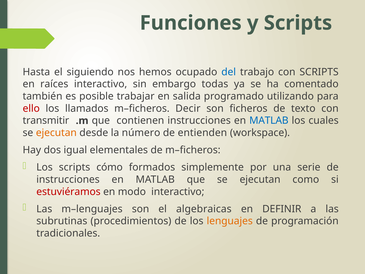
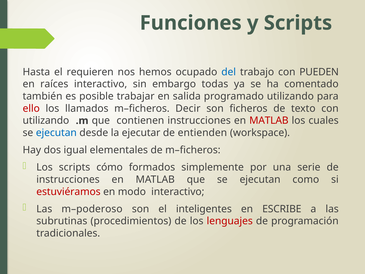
siguiendo: siguiendo -> requieren (90, 72)
con SCRIPTS: SCRIPTS -> PUEDEN (319, 72)
transmitir: transmitir -> utilizando (46, 121)
MATLAB colour: blue -> red (269, 121)
ejecutan colour: orange -> blue (56, 133)
número: número -> ejecutar (141, 133)
m–lenguajes: m–lenguajes -> m–poderoso (92, 209)
algebraicas: algebraicas -> inteligentes (204, 209)
DEFINIR: DEFINIR -> ESCRIBE (282, 209)
lenguajes colour: orange -> red (230, 221)
